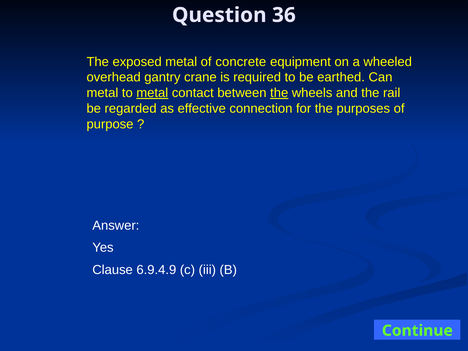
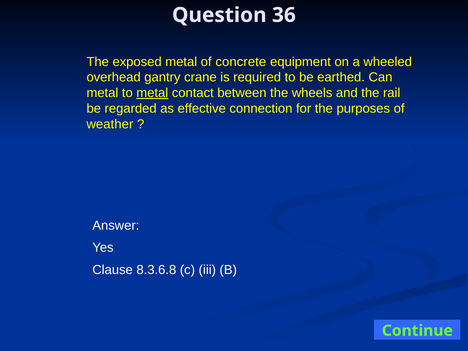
the underline: present -> none (279, 93)
purpose: purpose -> weather (110, 124)
6.9.4.9: 6.9.4.9 -> 8.3.6.8 (156, 270)
